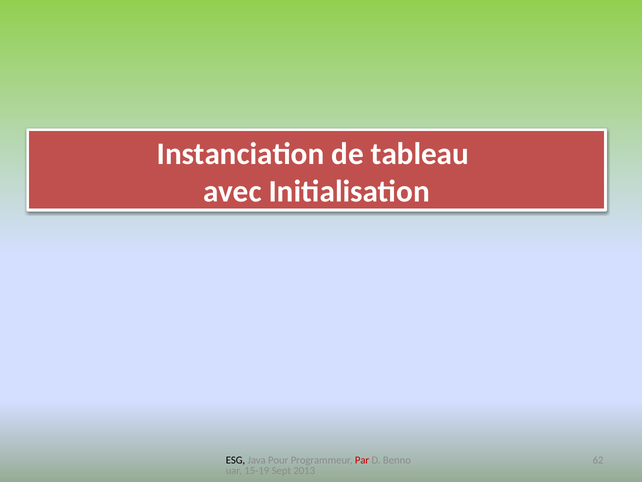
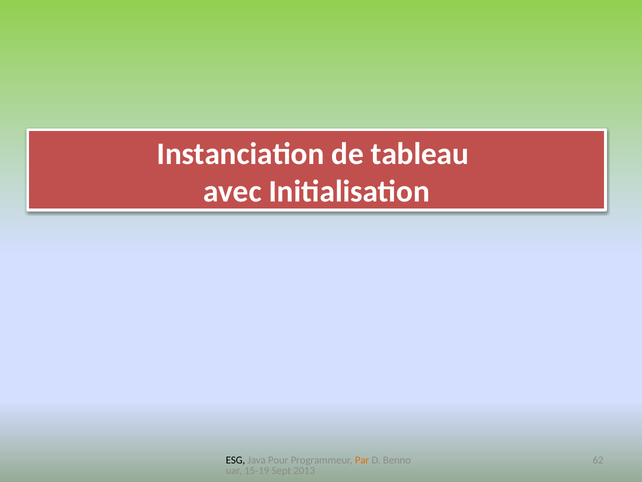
Par colour: red -> orange (362, 460)
